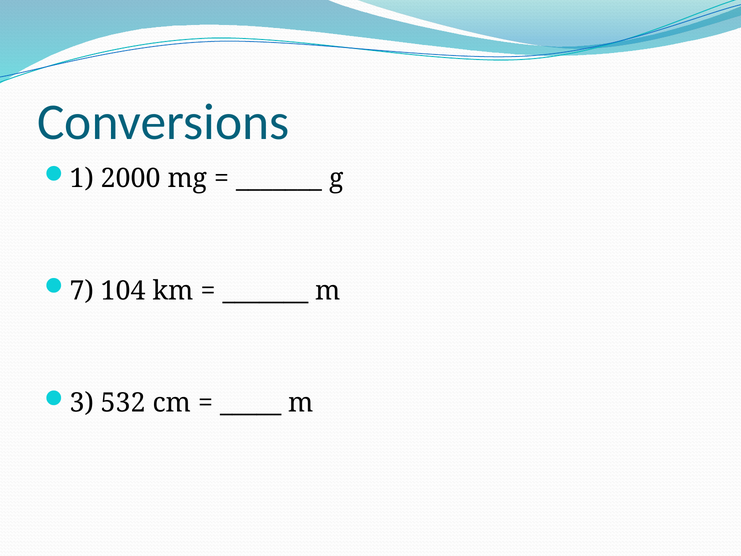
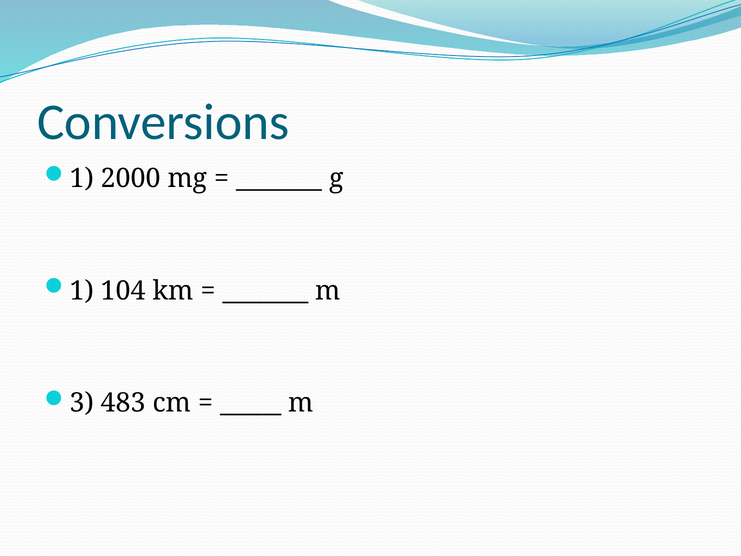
7: 7 -> 1 (82, 291)
532: 532 -> 483 (123, 403)
